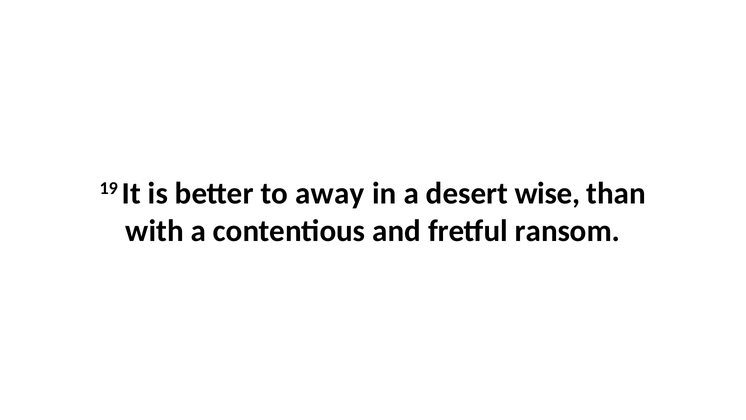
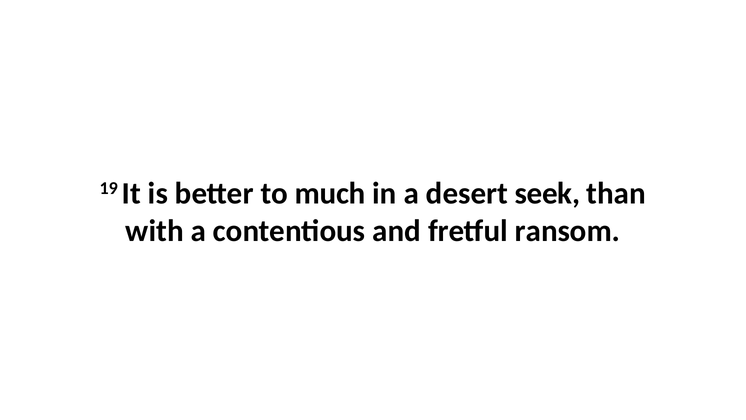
away: away -> much (330, 193)
wise: wise -> seek (547, 193)
